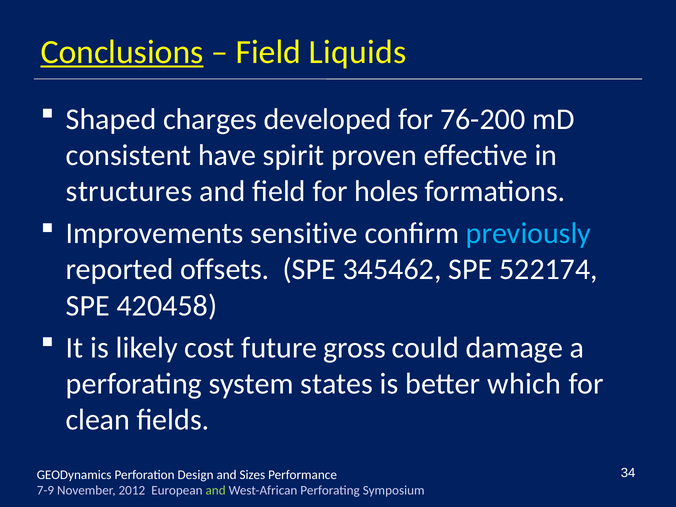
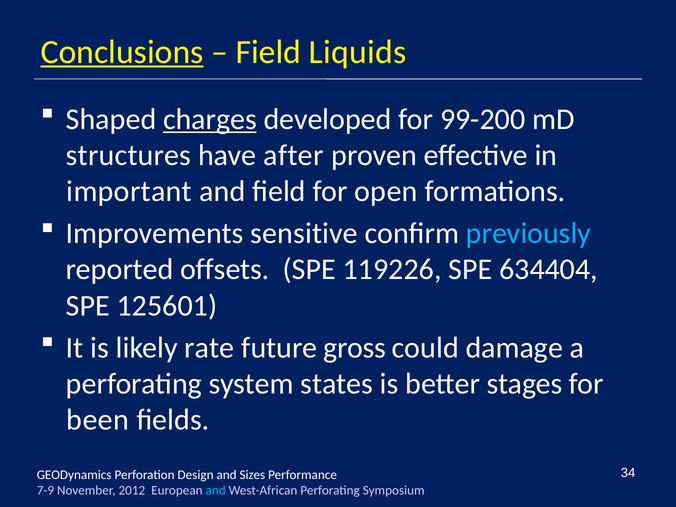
charges underline: none -> present (210, 119)
76-200: 76-200 -> 99-200 (483, 119)
consistent: consistent -> structures (129, 155)
spirit: spirit -> after (294, 155)
structures: structures -> important (129, 191)
holes: holes -> open (386, 191)
345462: 345462 -> 119226 (392, 270)
522174: 522174 -> 634404 (549, 270)
420458: 420458 -> 125601 (167, 306)
cost: cost -> rate (209, 348)
which: which -> stages (525, 384)
clean: clean -> been (98, 420)
and colour: light green -> light blue (216, 491)
